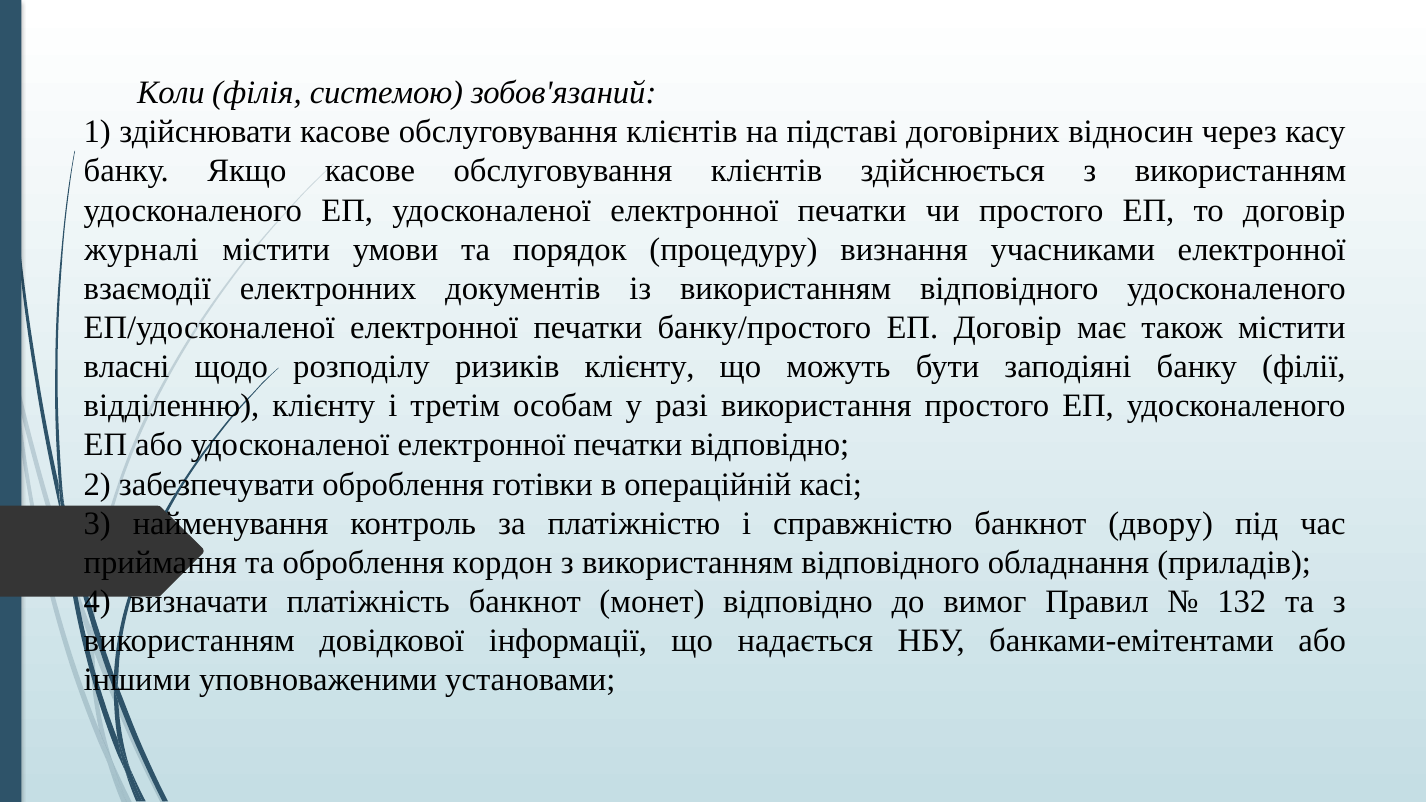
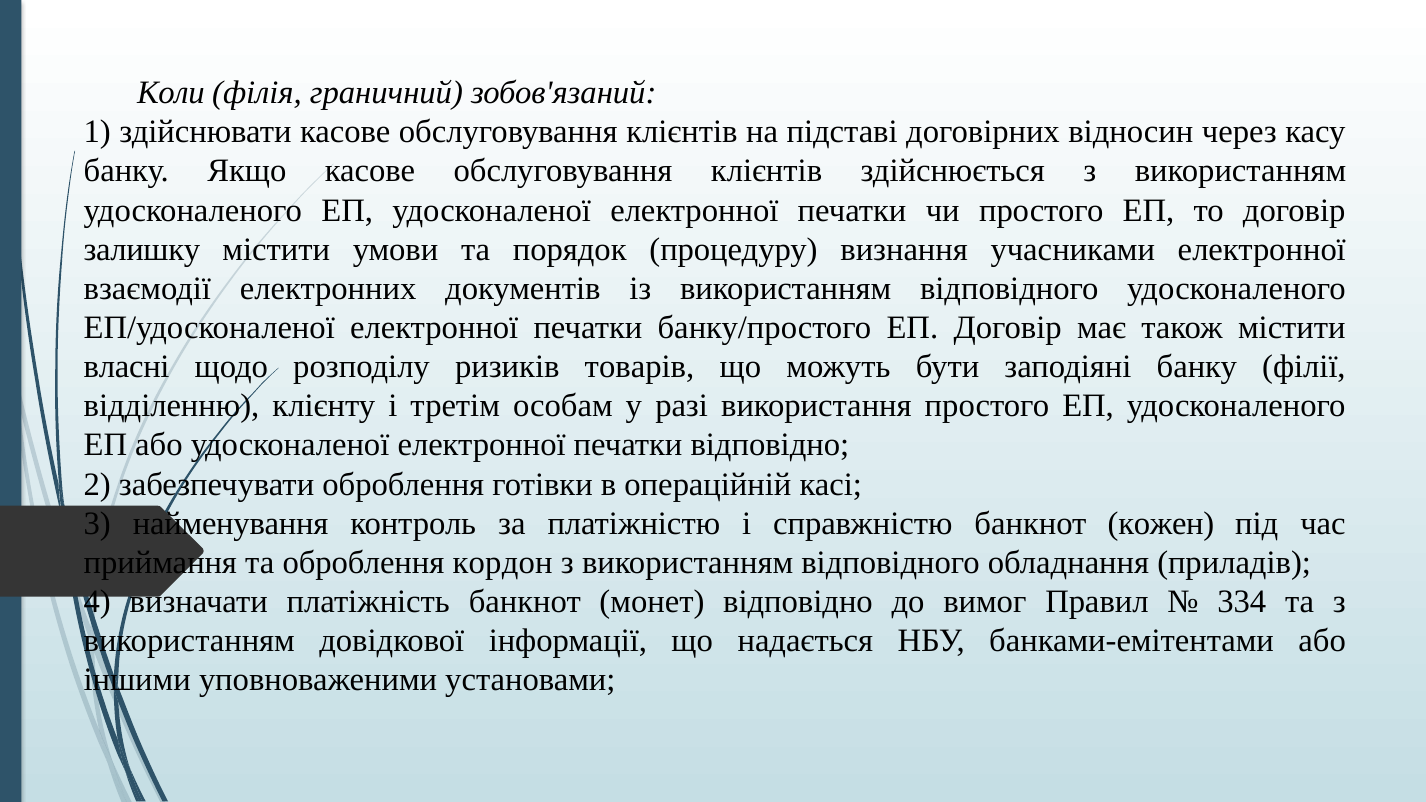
системою: системою -> граничний (386, 93)
журналі: журналі -> залишку (142, 249)
ризиків клієнту: клієнту -> товарів (640, 367)
двору: двору -> кожен (1161, 524)
132: 132 -> 334 (1242, 602)
